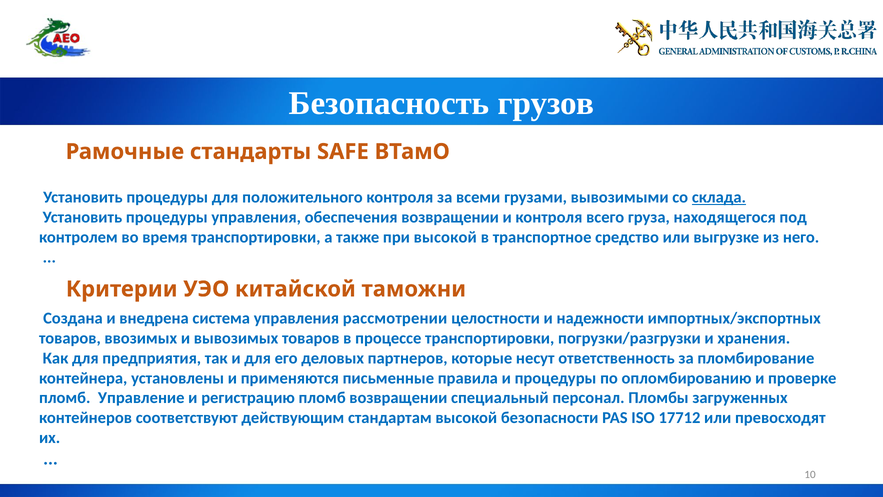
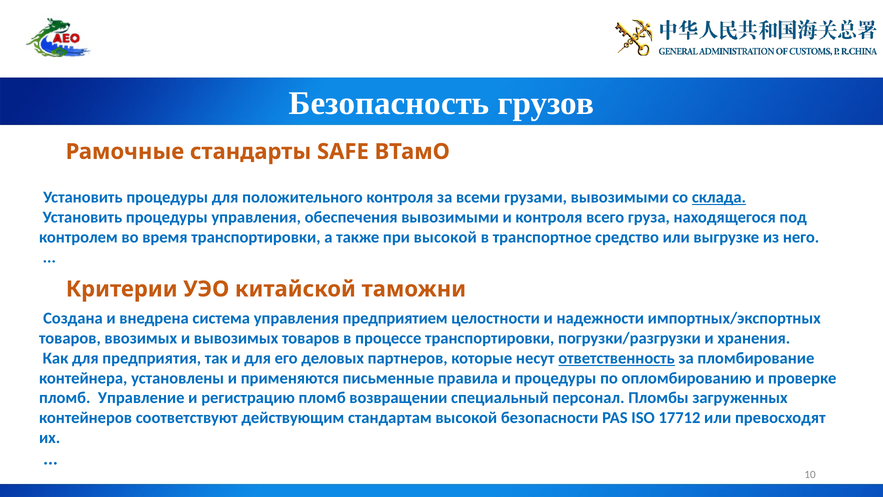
обеспечения возвращении: возвращении -> вывозимыми (450, 217)
рассмотрении: рассмотрении -> предприятием (395, 318)
ответственность underline: none -> present (617, 358)
